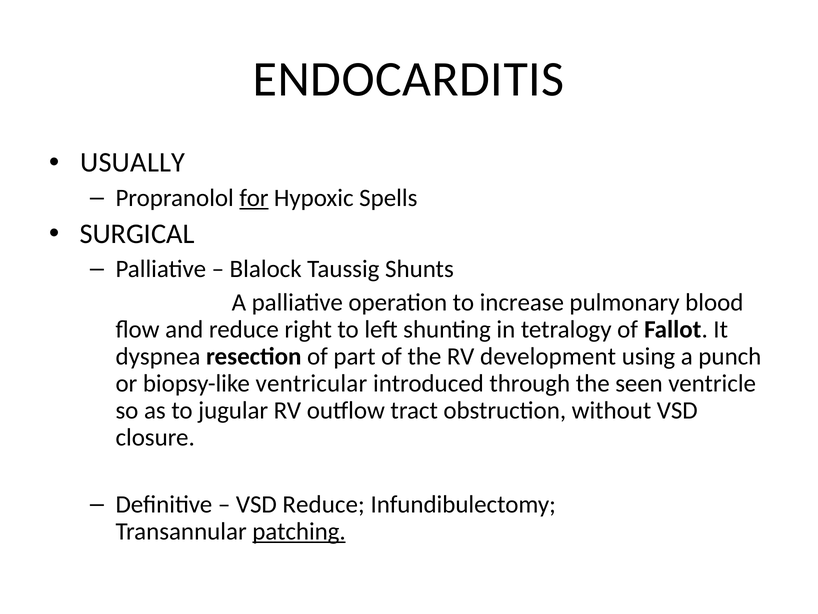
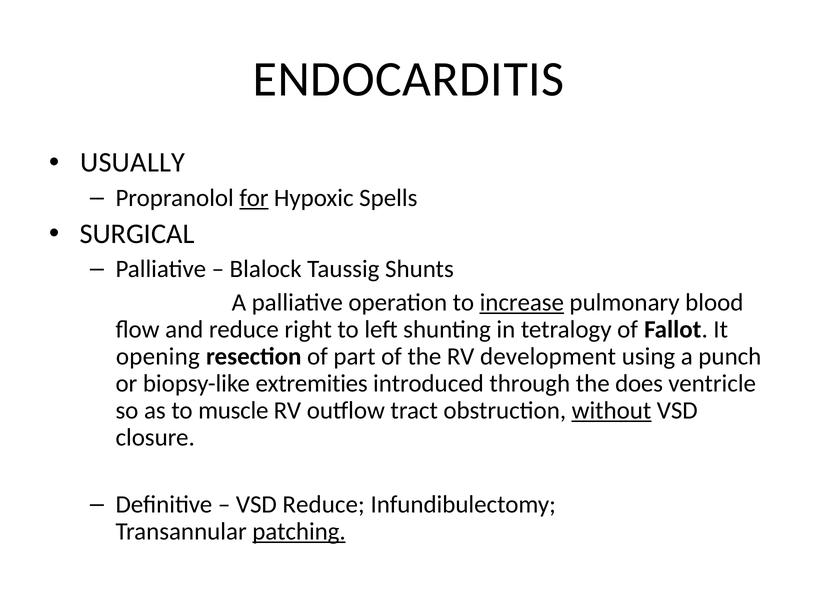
increase underline: none -> present (522, 302)
dyspnea: dyspnea -> opening (158, 356)
ventricular: ventricular -> extremities (312, 383)
seen: seen -> does (639, 383)
jugular: jugular -> muscle (233, 410)
without underline: none -> present (612, 410)
